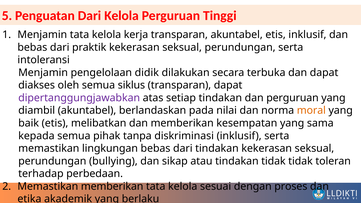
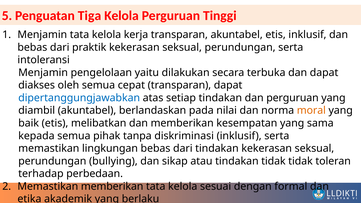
Dari: Dari -> Tiga (90, 16)
didik: didik -> yaitu (147, 73)
siklus: siklus -> cepat (131, 85)
dipertanggungjawabkan colour: purple -> blue (79, 98)
proses: proses -> formal (291, 186)
